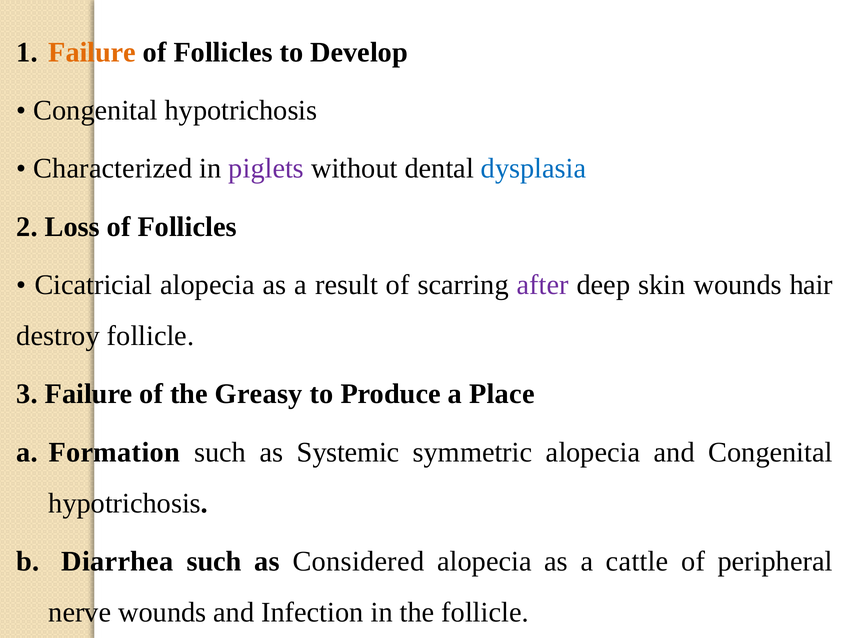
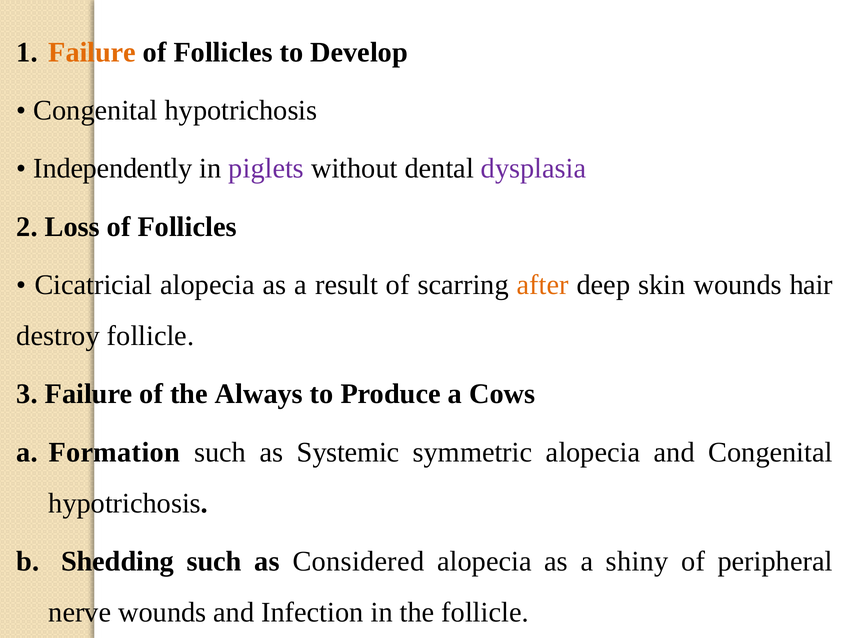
Characterized: Characterized -> Independently (113, 168)
dysplasia colour: blue -> purple (534, 168)
after colour: purple -> orange (543, 285)
Greasy: Greasy -> Always (259, 394)
Place: Place -> Cows (502, 394)
Diarrhea: Diarrhea -> Shedding (118, 561)
cattle: cattle -> shiny (637, 561)
